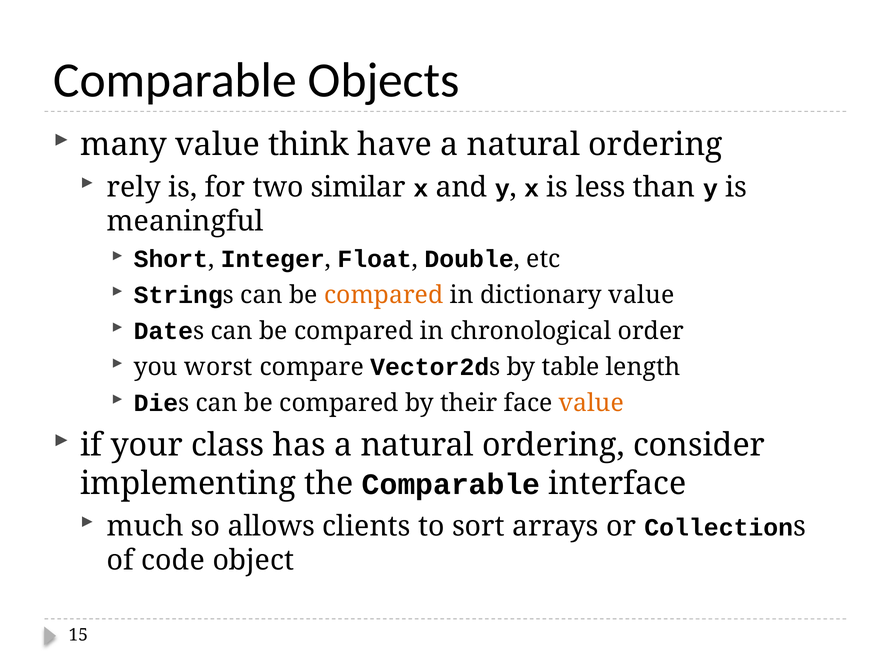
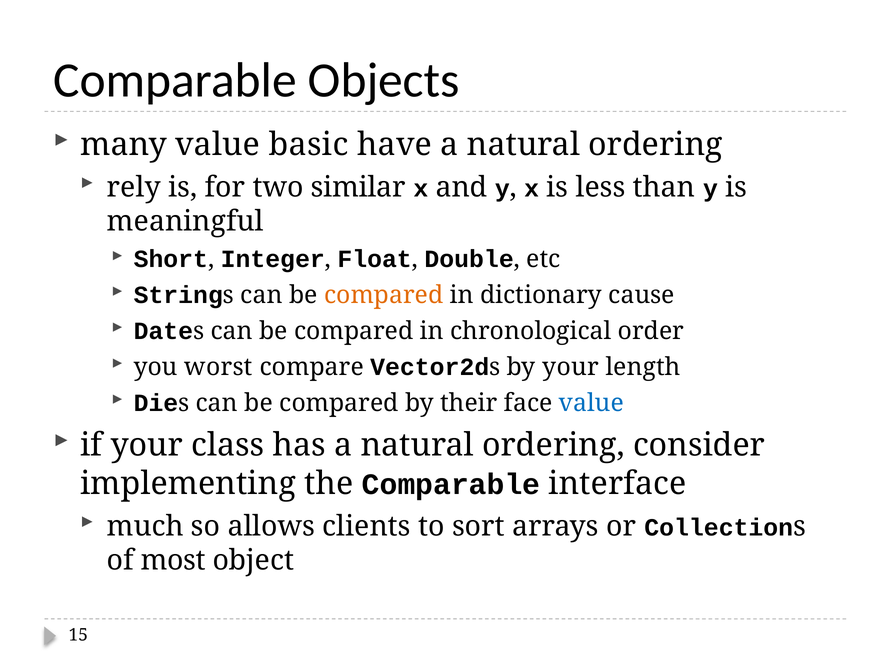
think: think -> basic (308, 145)
dictionary value: value -> cause (642, 295)
by table: table -> your (570, 367)
value colour: orange -> blue (591, 403)
code: code -> most (173, 561)
